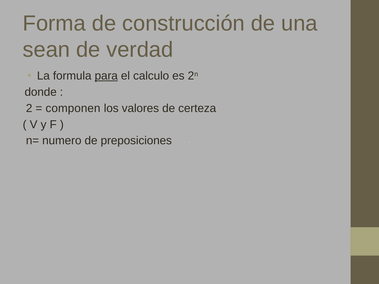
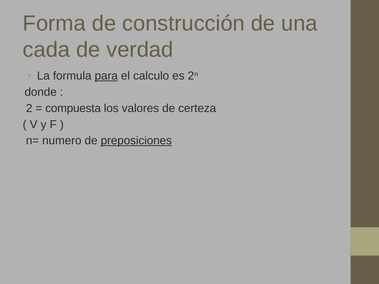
sean: sean -> cada (46, 50)
componen: componen -> compuesta (73, 108)
preposiciones underline: none -> present (136, 141)
